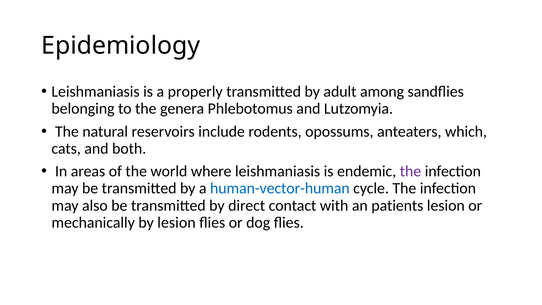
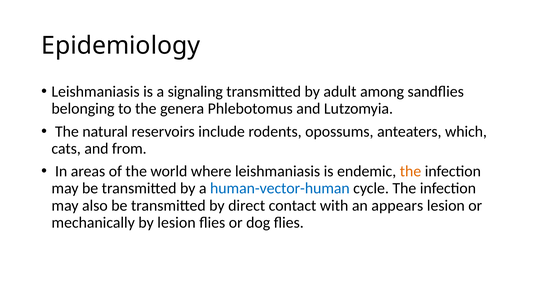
properly: properly -> signaling (195, 92)
both: both -> from (129, 149)
the colour: purple -> orange (410, 171)
patients: patients -> appears (397, 205)
